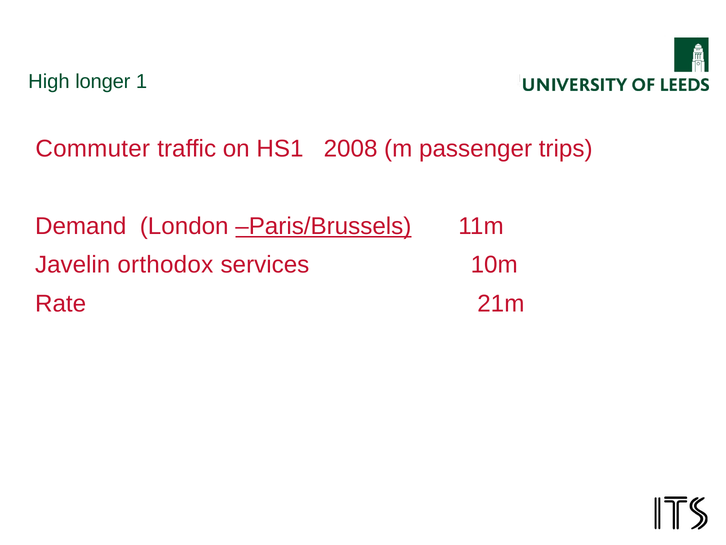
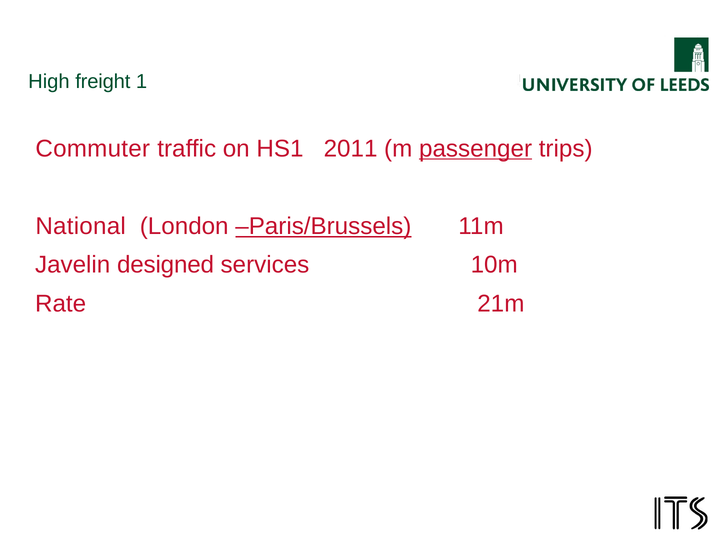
longer: longer -> freight (103, 81)
2008: 2008 -> 2011 (351, 148)
passenger underline: none -> present (476, 148)
Demand: Demand -> National (81, 226)
orthodox: orthodox -> designed (166, 265)
